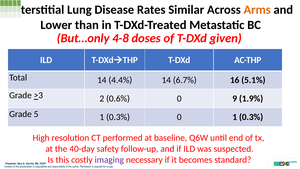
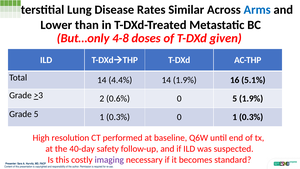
Arms colour: orange -> blue (257, 10)
14 6.7%: 6.7% -> 1.9% (185, 80)
0 9: 9 -> 5 (235, 98)
